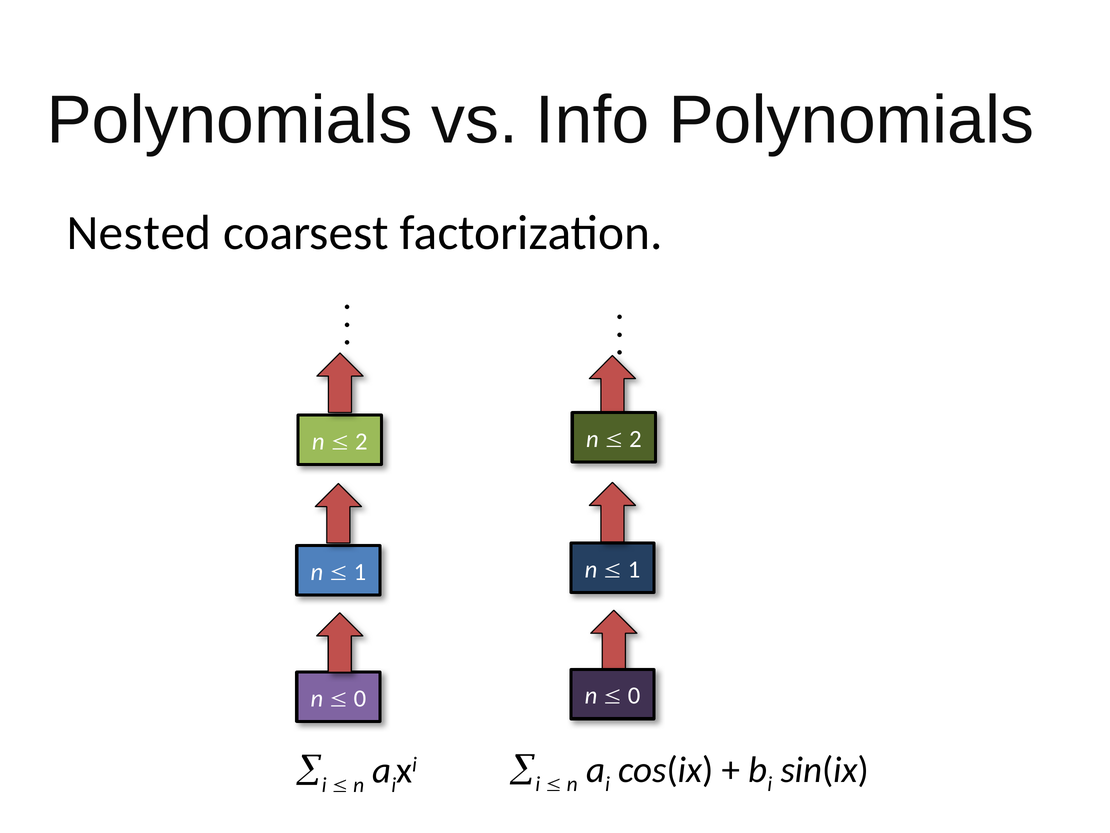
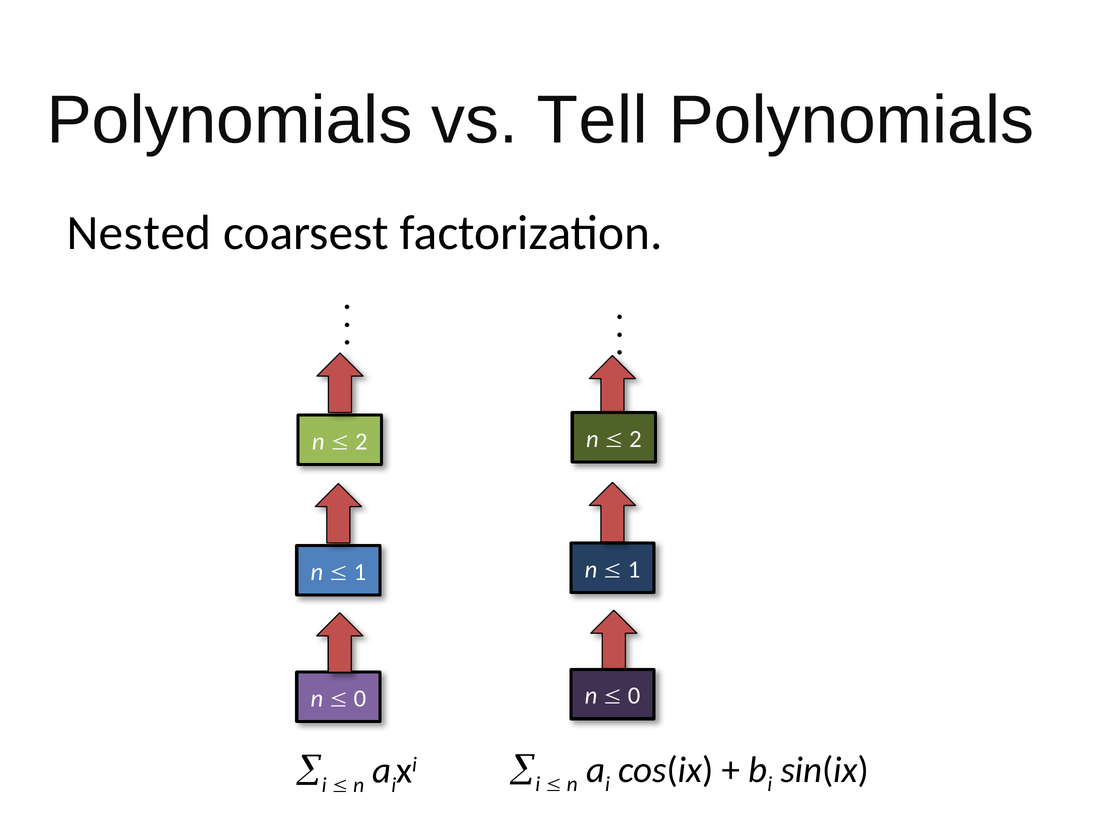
Info: Info -> Tell (592, 120)
